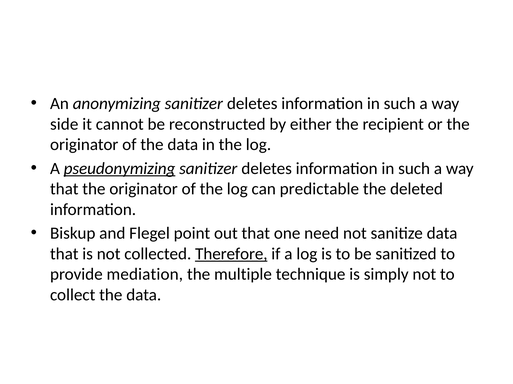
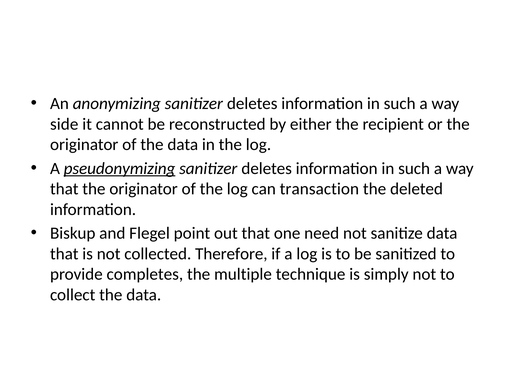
predictable: predictable -> transaction (319, 189)
Therefore underline: present -> none (231, 254)
mediation: mediation -> completes (145, 275)
